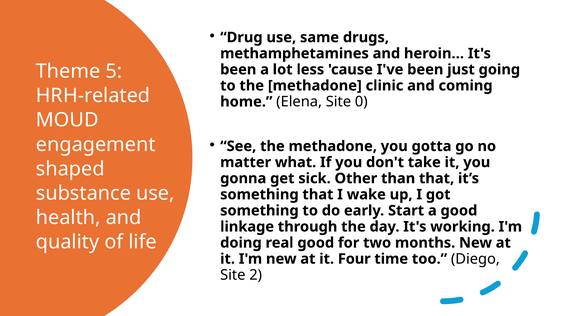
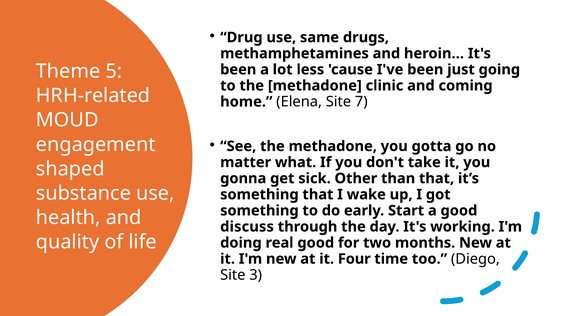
0: 0 -> 7 (361, 102)
linkage: linkage -> discuss (247, 227)
2: 2 -> 3 (256, 276)
